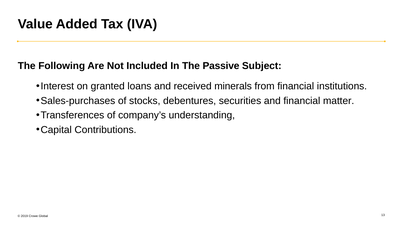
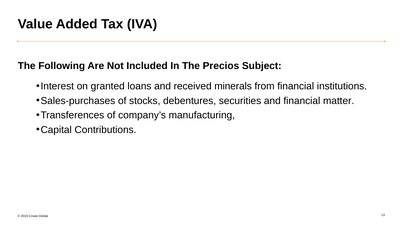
Passive: Passive -> Precios (221, 66)
understanding: understanding -> manufacturing (202, 116)
